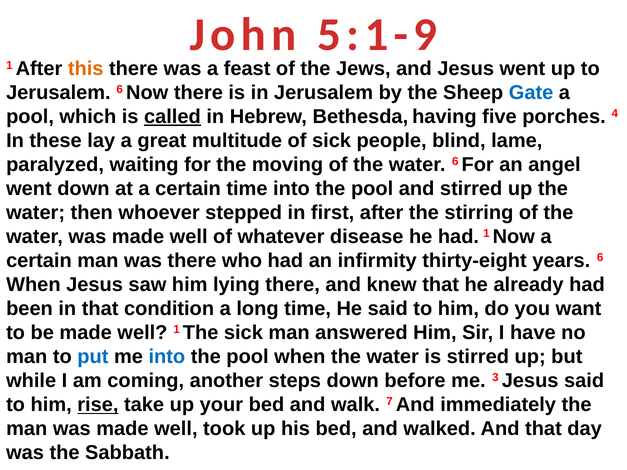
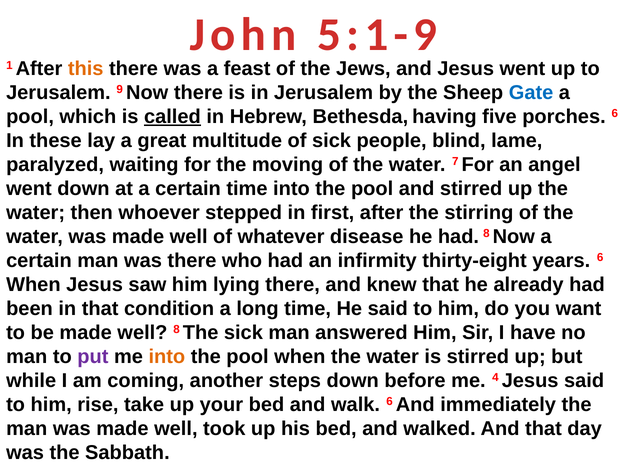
Jerusalem 6: 6 -> 9 (120, 90)
porches 4: 4 -> 6 (615, 114)
water 6: 6 -> 7 (455, 162)
had 1: 1 -> 8 (486, 234)
well 1: 1 -> 8 (177, 330)
put colour: blue -> purple (93, 357)
into colour: blue -> orange (167, 357)
3: 3 -> 4 (495, 378)
rise underline: present -> none (98, 405)
walk 7: 7 -> 6 (390, 402)
